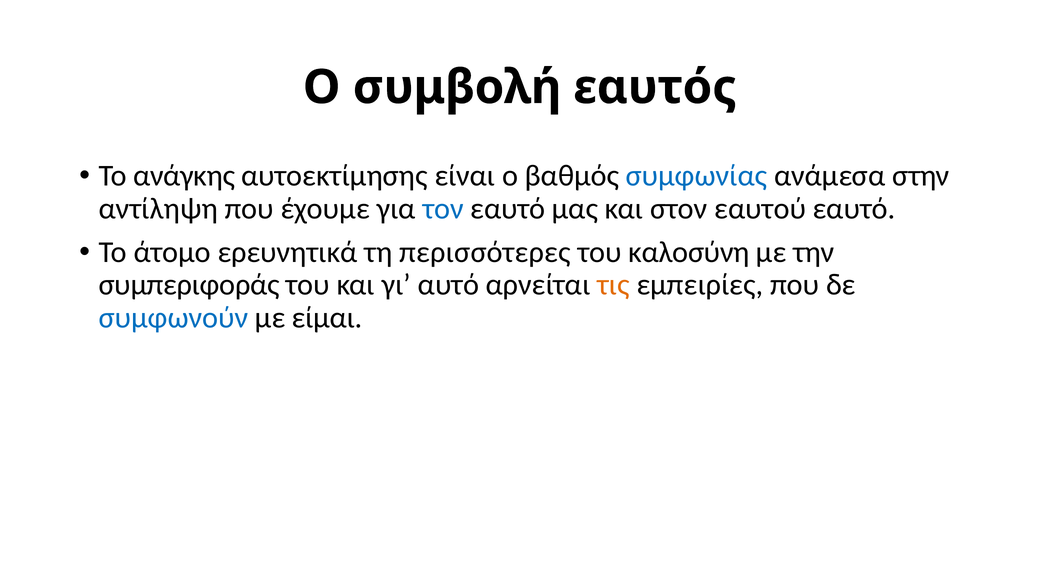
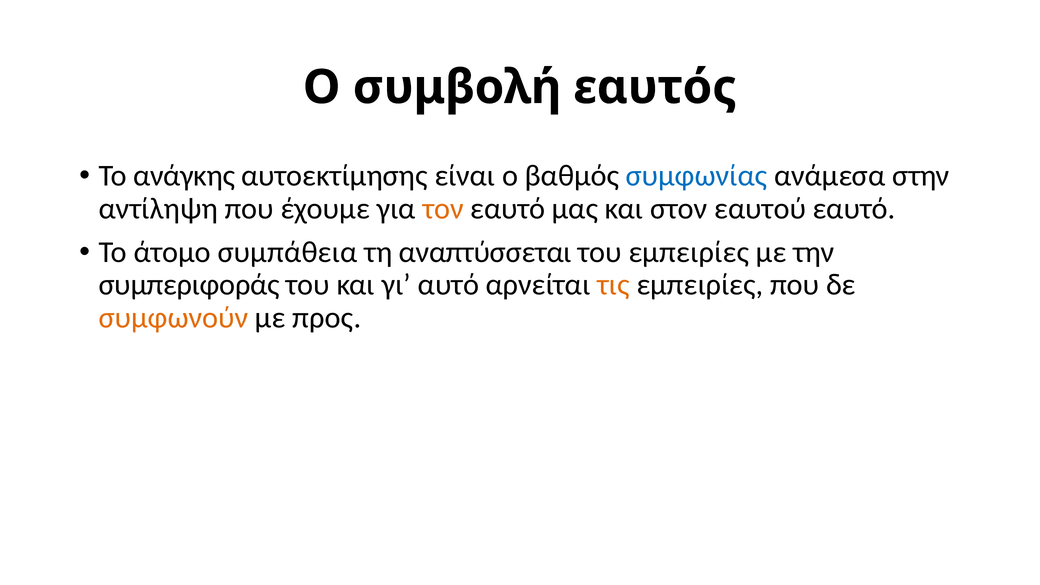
τον colour: blue -> orange (443, 209)
ερευνητικά: ερευνητικά -> συμπάθεια (288, 252)
περισσότερες: περισσότερες -> αναπτύσσεται (485, 252)
του καλοσύνη: καλοσύνη -> εμπειρίες (689, 252)
συμφωνούν colour: blue -> orange (173, 318)
είμαι: είμαι -> προς (327, 318)
